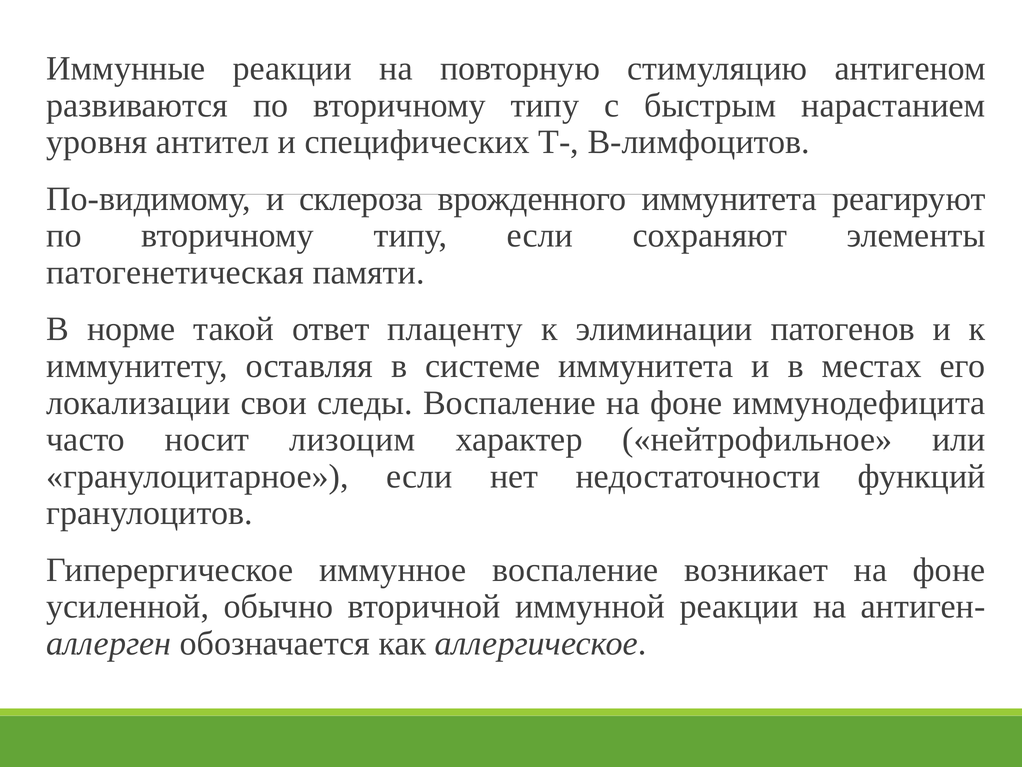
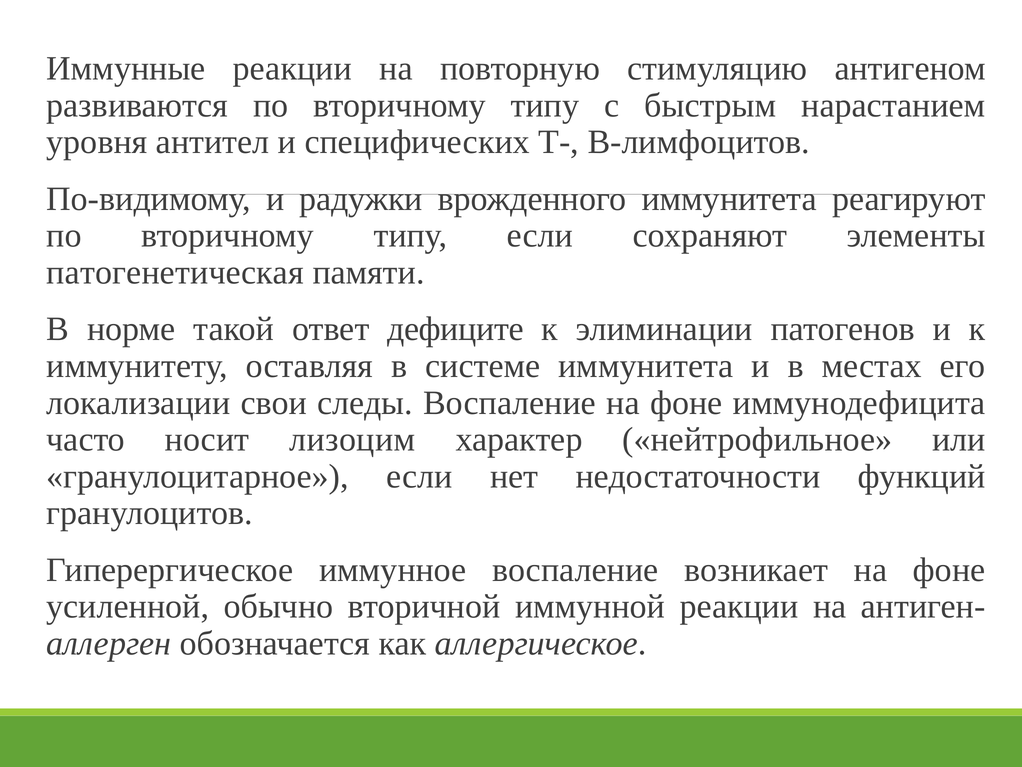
склероза: склероза -> радужки (361, 199)
плаценту: плаценту -> дефиците (455, 329)
